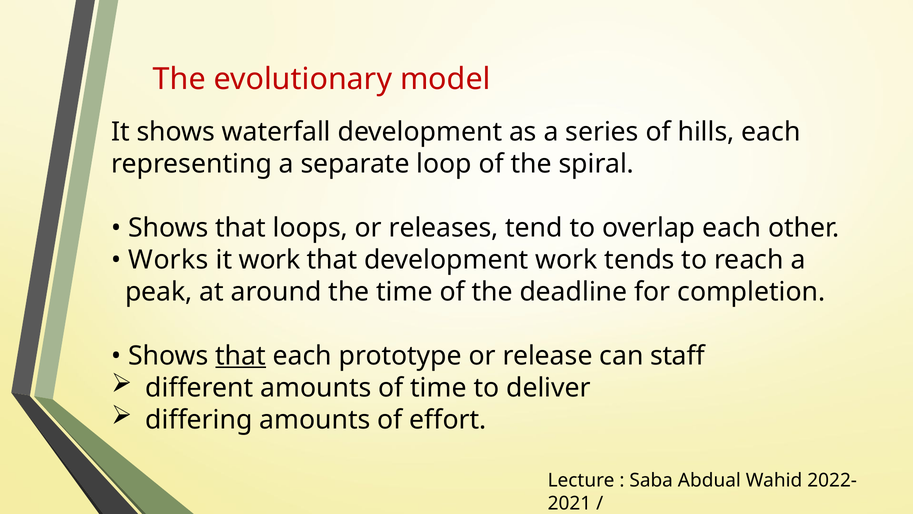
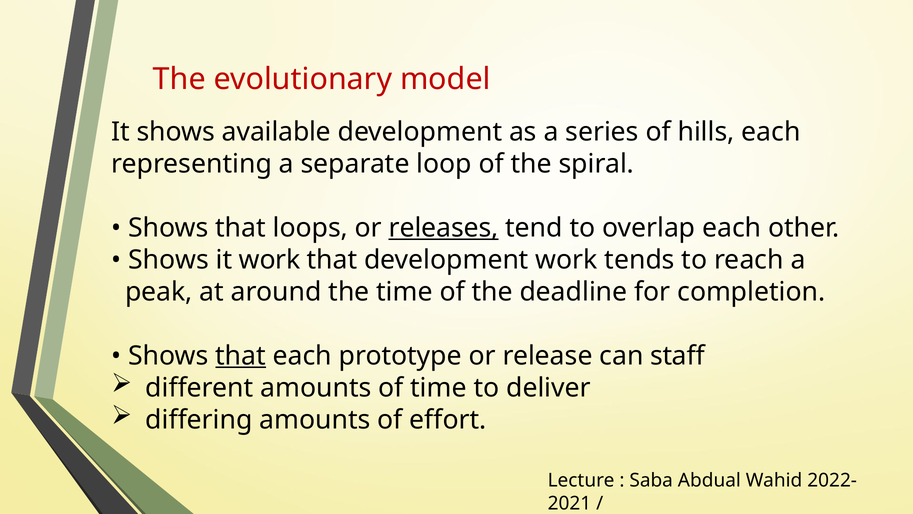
waterfall: waterfall -> available (276, 132)
releases underline: none -> present (444, 228)
Works: Works -> Shows (169, 260)
